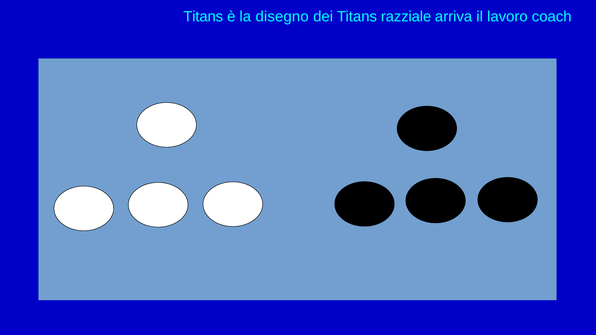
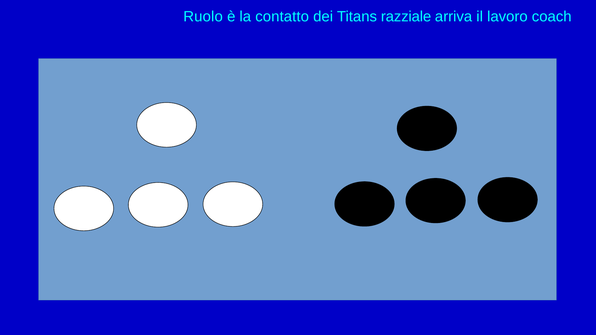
Titans: Titans -> Ruolo (203, 17)
disegno: disegno -> contatto (282, 17)
